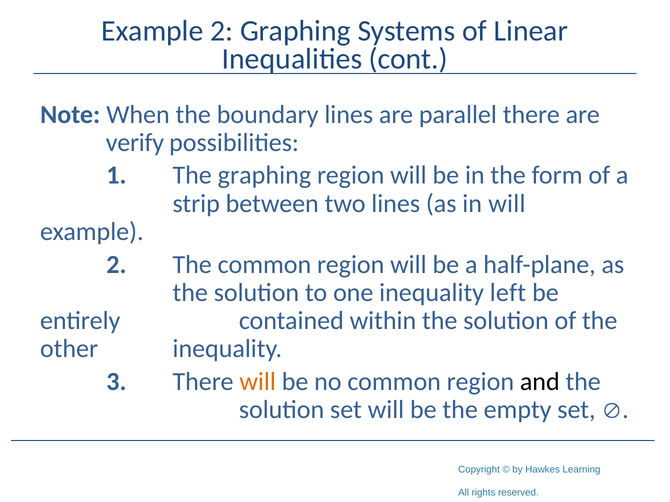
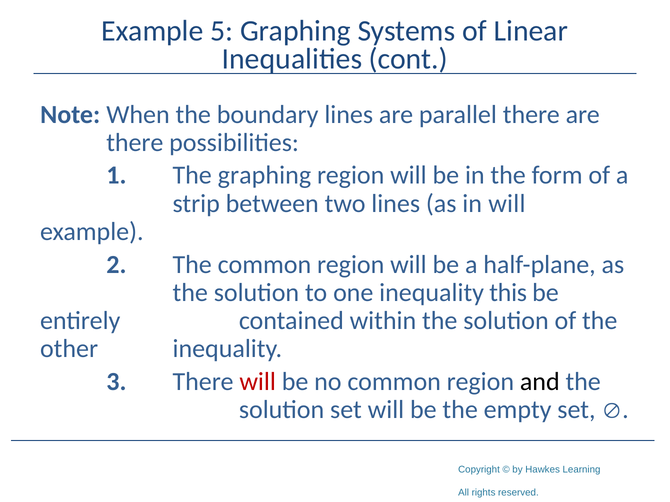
2: 2 -> 5 (222, 31)
verify: verify -> there (135, 143)
left: left -> this (508, 293)
will colour: orange -> red (258, 382)
